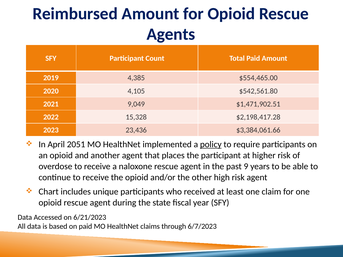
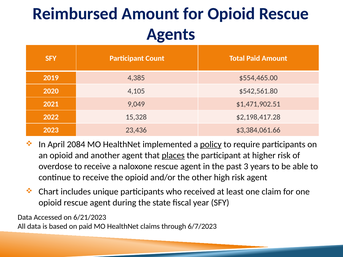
2051: 2051 -> 2084 (76, 145)
places underline: none -> present (173, 155)
9: 9 -> 3 (246, 166)
